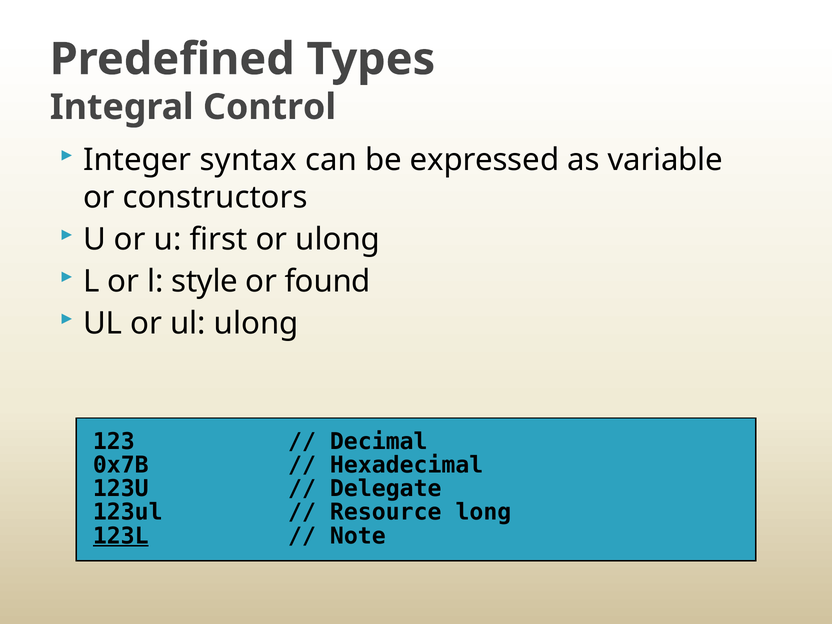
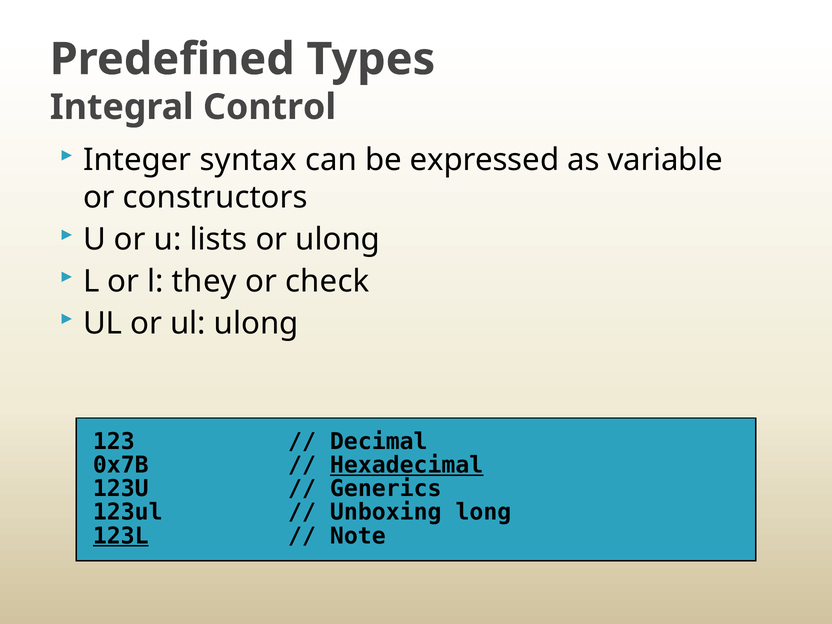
first: first -> lists (218, 239)
style: style -> they (204, 281)
found: found -> check (327, 281)
Hexadecimal underline: none -> present (407, 465)
Delegate: Delegate -> Generics (386, 489)
Resource: Resource -> Unboxing (386, 512)
